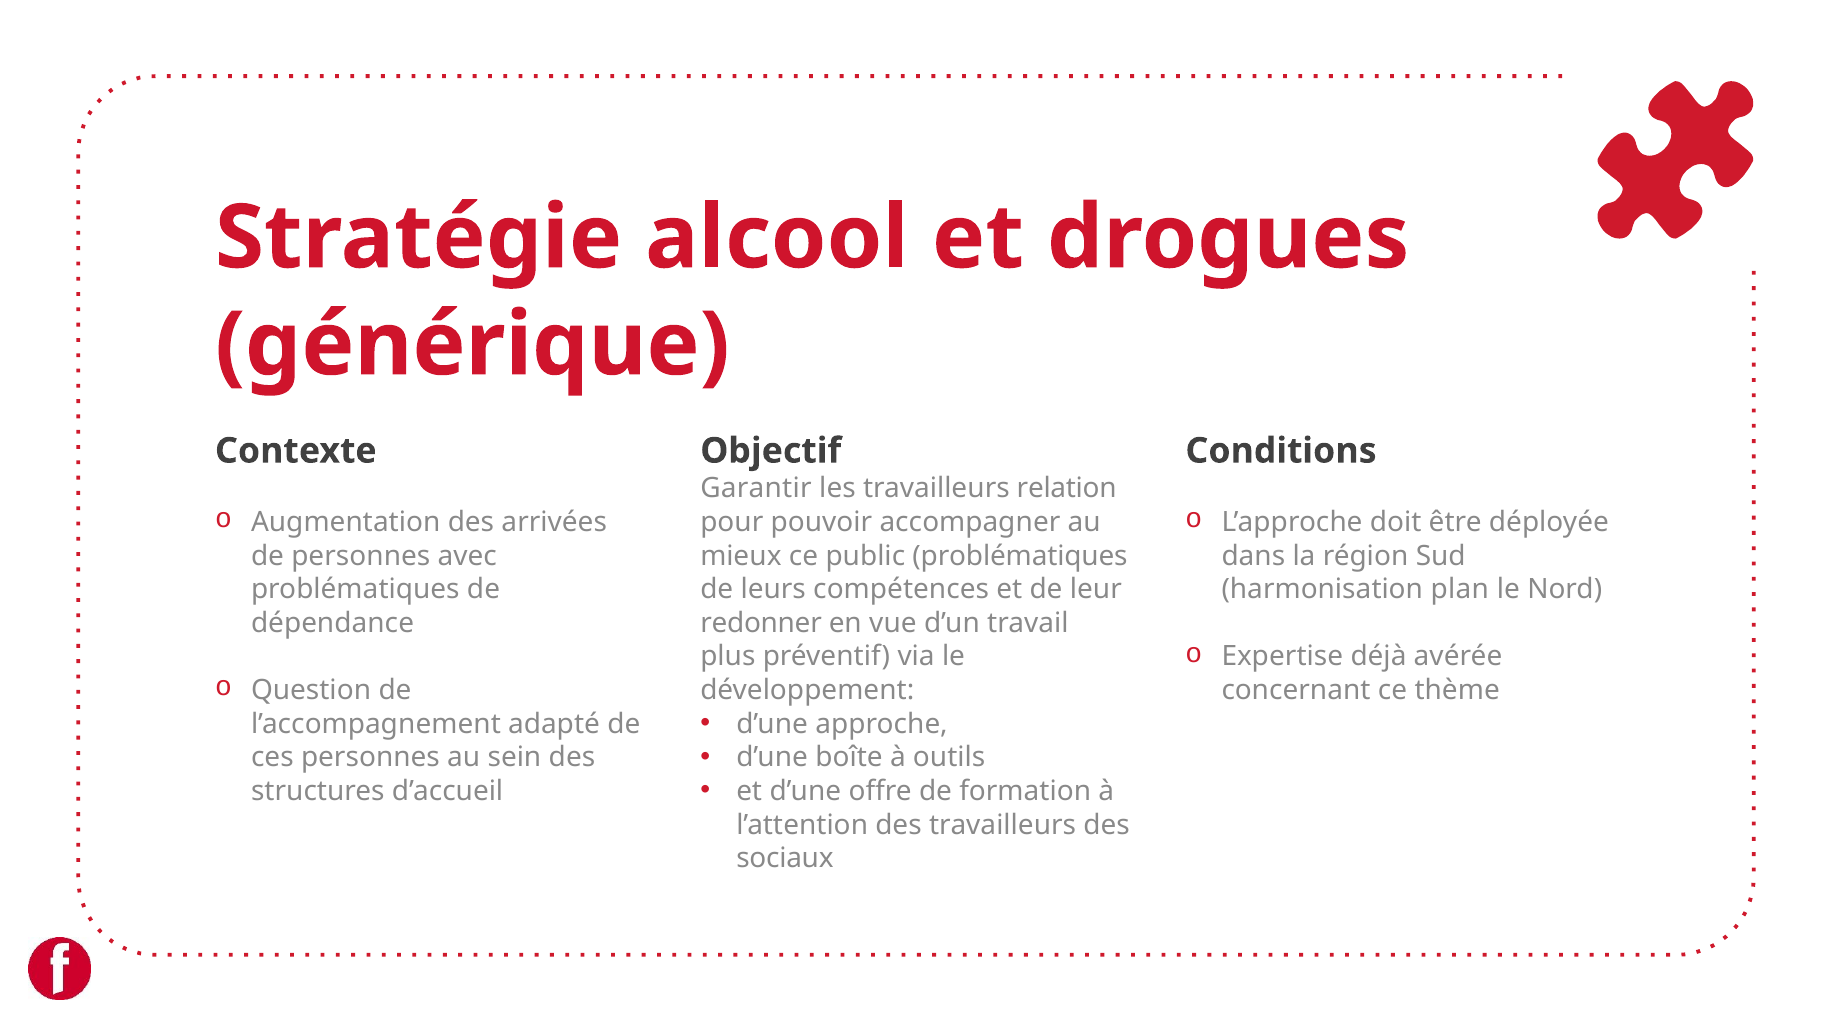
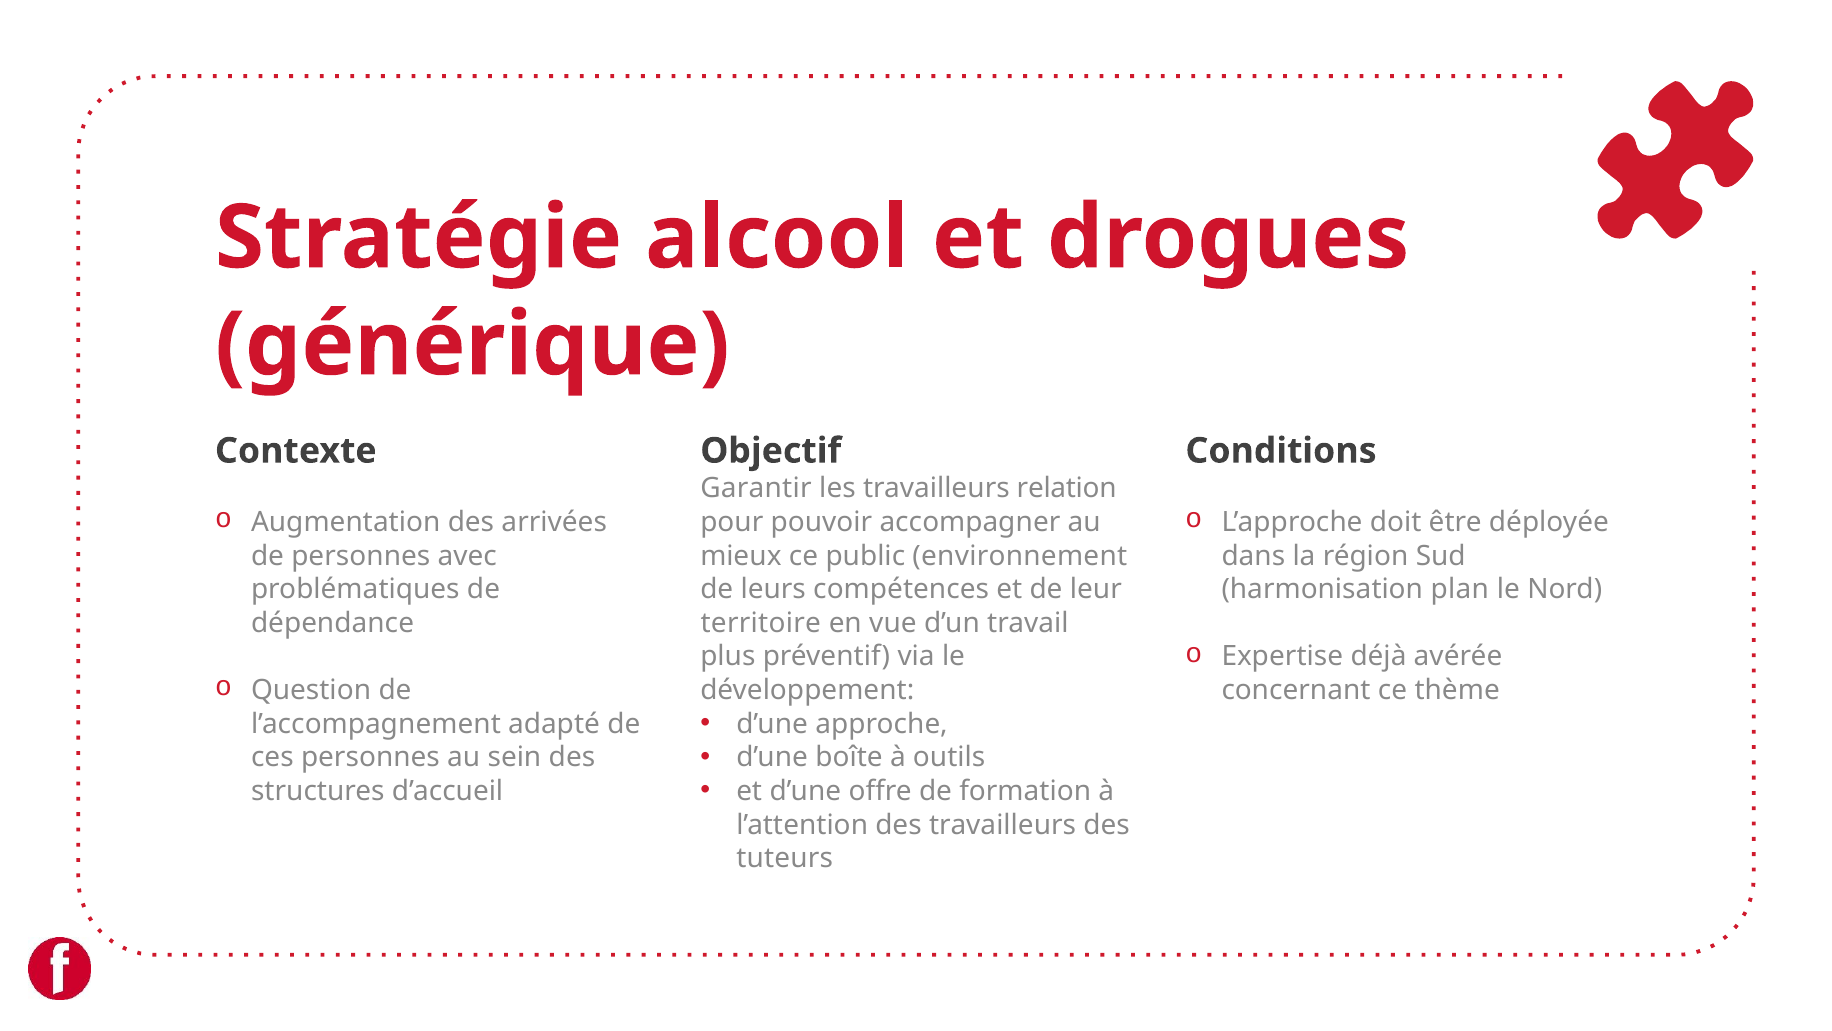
public problématiques: problématiques -> environnement (1020, 556)
redonner: redonner -> territoire (761, 623)
sociaux: sociaux -> tuteurs (785, 858)
